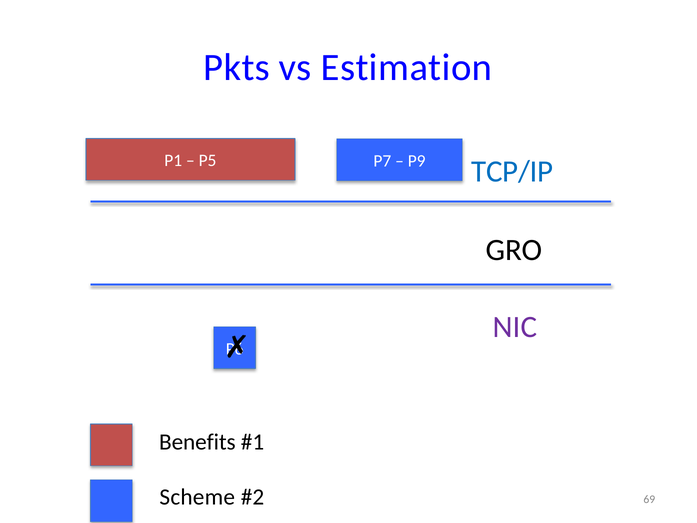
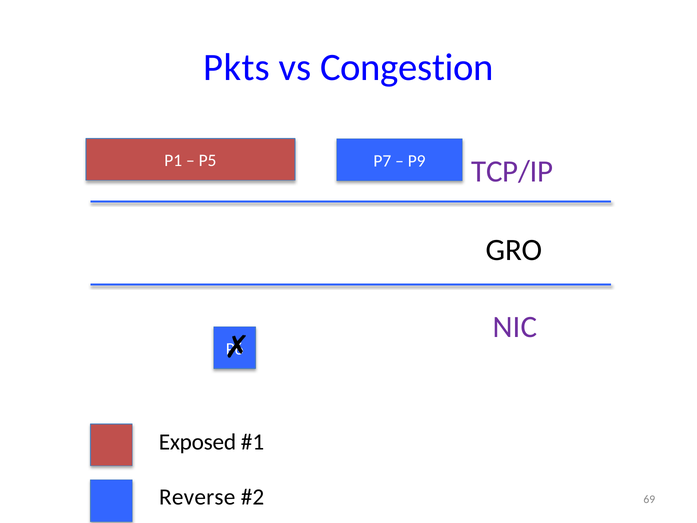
Estimation: Estimation -> Congestion (407, 67)
TCP/IP colour: blue -> purple (512, 171)
Benefits: Benefits -> Exposed (197, 442)
Scheme: Scheme -> Reverse (197, 497)
